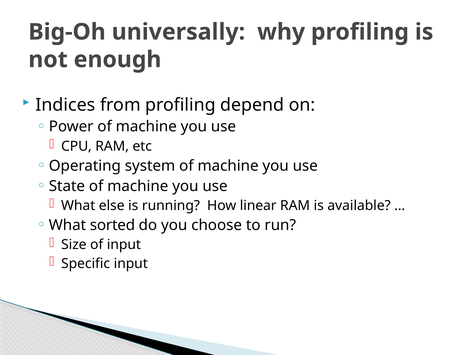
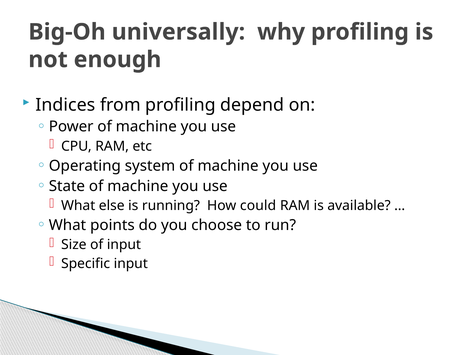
linear: linear -> could (258, 206)
sorted: sorted -> points (112, 226)
